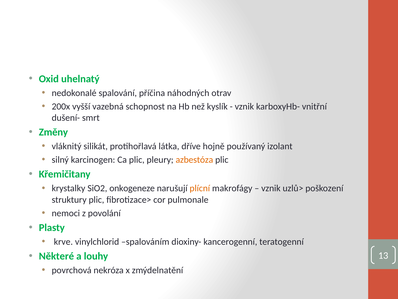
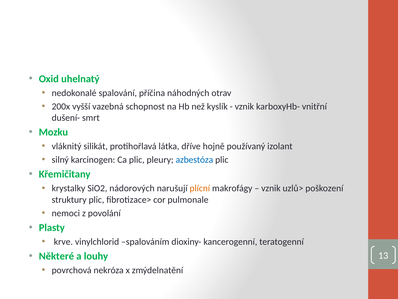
Změny: Změny -> Mozku (53, 132)
azbestóza colour: orange -> blue (194, 160)
onkogeneze: onkogeneze -> nádorových (132, 188)
